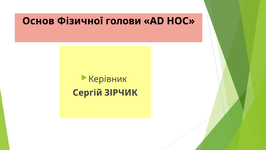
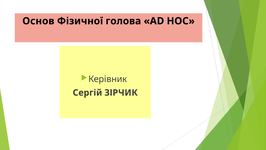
голови: голови -> голова (123, 21)
